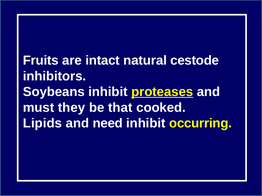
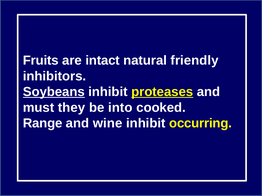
cestode: cestode -> friendly (195, 61)
Soybeans underline: none -> present (54, 92)
that: that -> into (120, 108)
Lipids: Lipids -> Range (43, 123)
need: need -> wine (108, 123)
